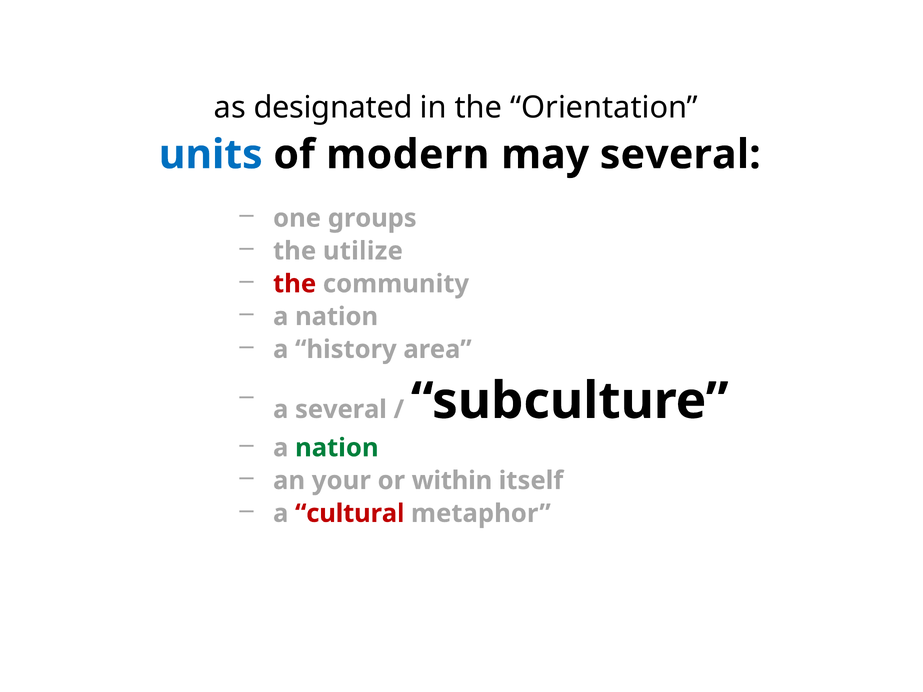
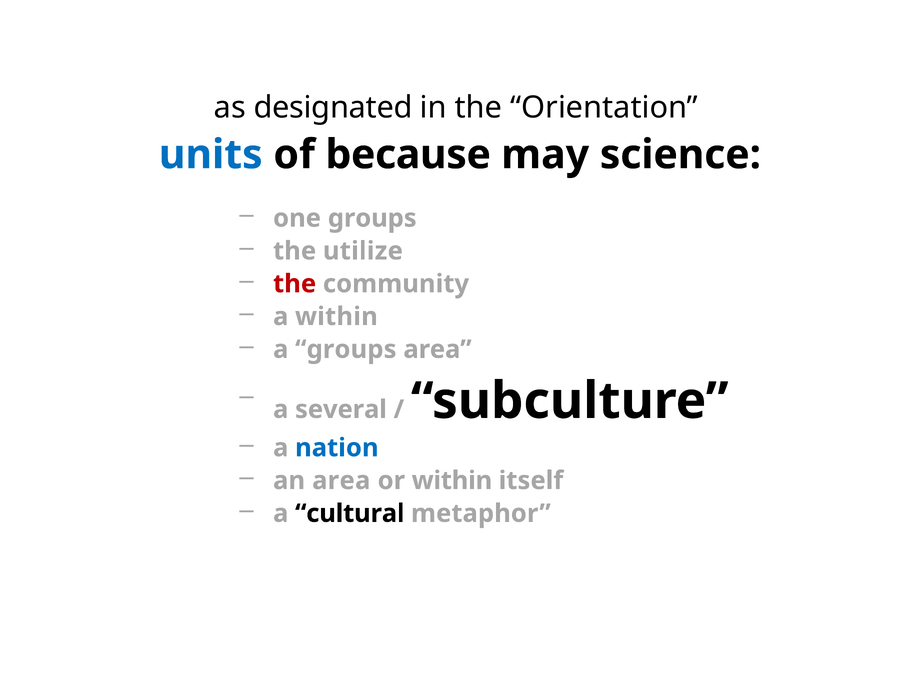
modern: modern -> because (408, 155)
may several: several -> science (680, 155)
nation: nation -> within (336, 317)
a history: history -> groups (346, 350)
nation colour: green -> blue (337, 448)
an your: your -> area (341, 481)
cultural colour: red -> black (350, 514)
